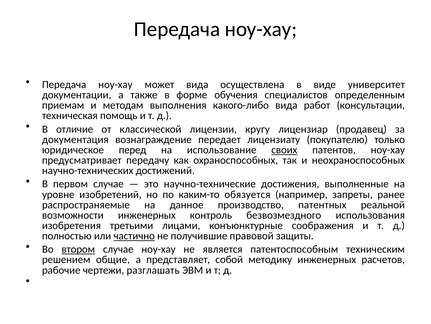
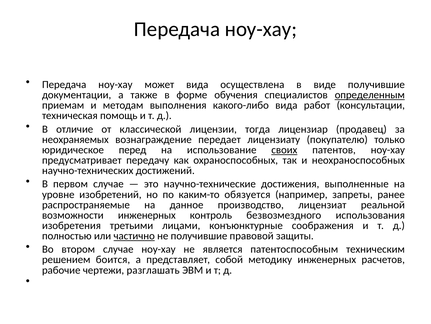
виде университет: университет -> получившие (376, 84)
определенным underline: none -> present (370, 95)
кругу: кругу -> тогда (258, 129)
документация: документация -> неохраняемых (75, 139)
патентных: патентных -> лицензиат (322, 204)
втором underline: present -> none (78, 249)
общие: общие -> боится (113, 259)
